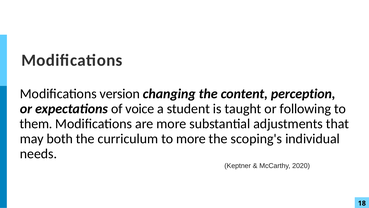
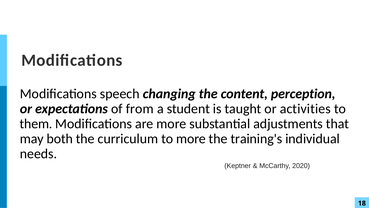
version: version -> speech (120, 94)
voice: voice -> from (140, 109)
following: following -> activities (305, 109)
scoping's: scoping's -> training's (256, 138)
